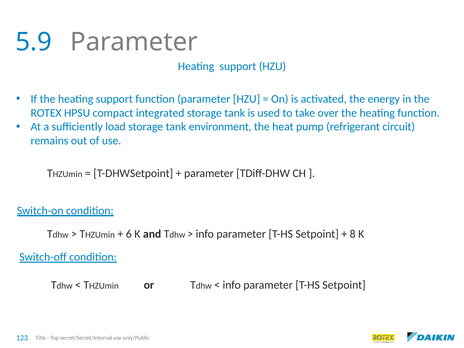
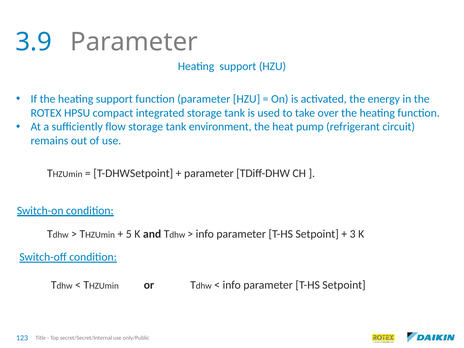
5.9: 5.9 -> 3.9 (34, 42)
load: load -> flow (116, 127)
6: 6 -> 5 (129, 234)
8: 8 -> 3 (353, 234)
